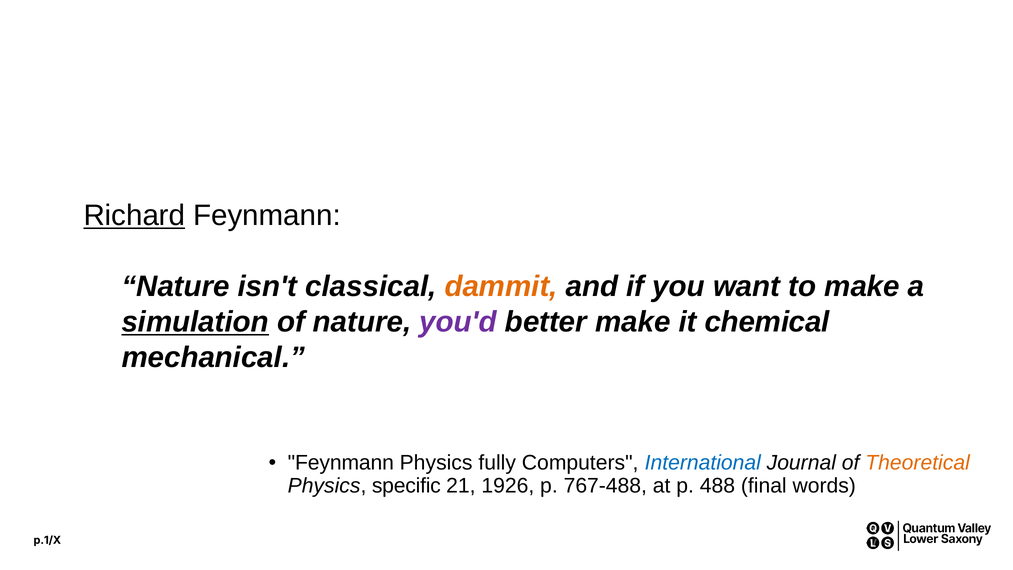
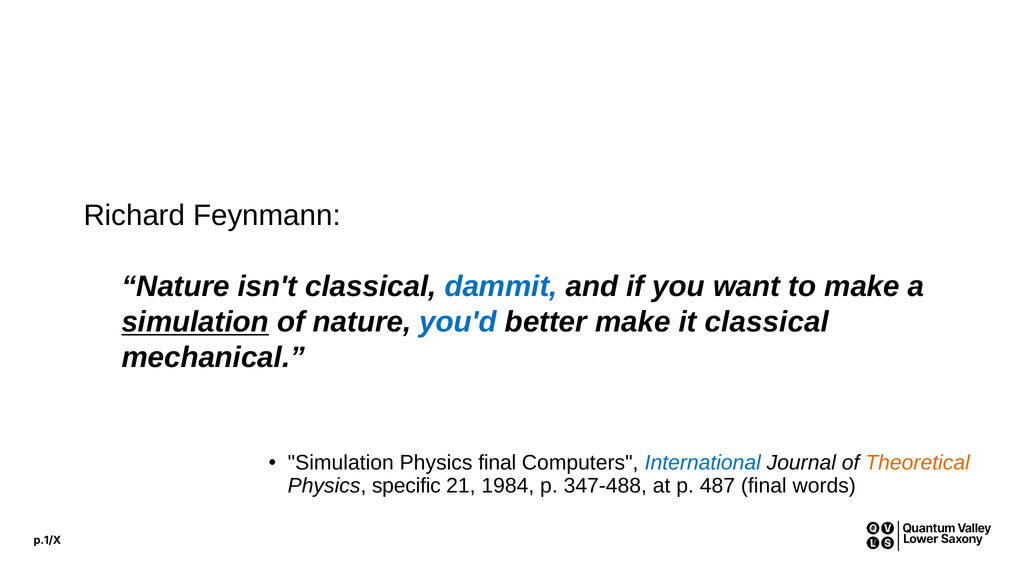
Richard underline: present -> none (134, 216)
dammit colour: orange -> blue (501, 286)
you'd colour: purple -> blue (458, 322)
it chemical: chemical -> classical (767, 322)
Feynmann: Feynmann -> Simulation (341, 463)
Physics fully: fully -> final (497, 463)
1926: 1926 -> 1984 (508, 486)
767-488: 767-488 -> 347-488 (605, 486)
488: 488 -> 487 (717, 486)
